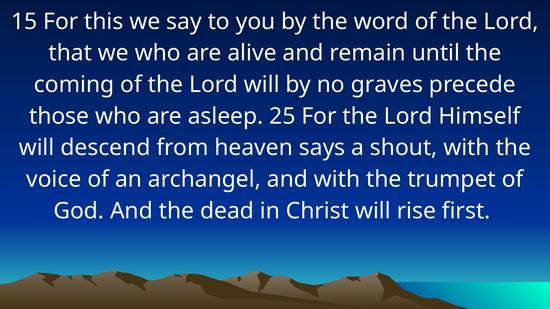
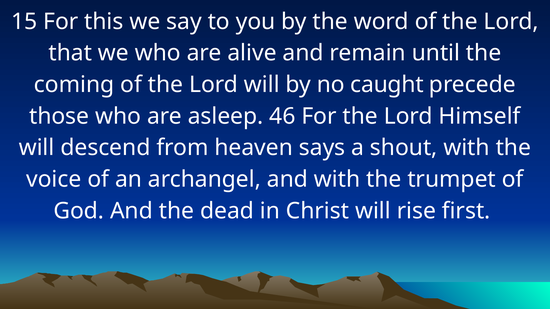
graves: graves -> caught (387, 85)
25: 25 -> 46 (282, 116)
